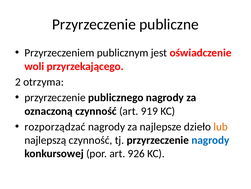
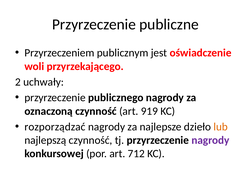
otrzyma: otrzyma -> uchwały (44, 82)
nagrody colour: blue -> purple (210, 140)
926: 926 -> 712 (136, 153)
